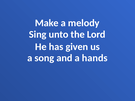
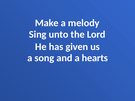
hands: hands -> hearts (95, 58)
